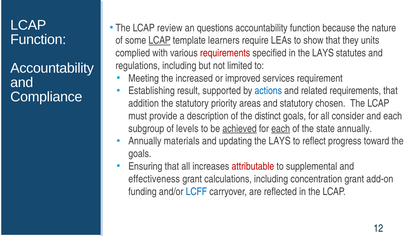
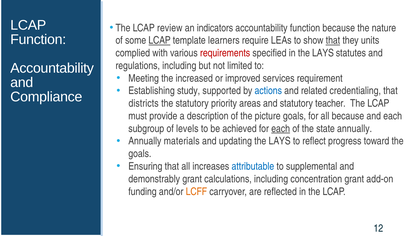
questions: questions -> indicators (215, 28)
that underline: none -> present (333, 41)
result: result -> study (189, 91)
related requirements: requirements -> credentialing (355, 91)
addition: addition -> districts (144, 104)
chosen: chosen -> teacher (330, 104)
distinct: distinct -> picture (268, 116)
all consider: consider -> because (348, 116)
achieved underline: present -> none (240, 129)
attributable colour: red -> blue (253, 167)
effectiveness: effectiveness -> demonstrably (154, 179)
LCFF colour: blue -> orange (196, 192)
